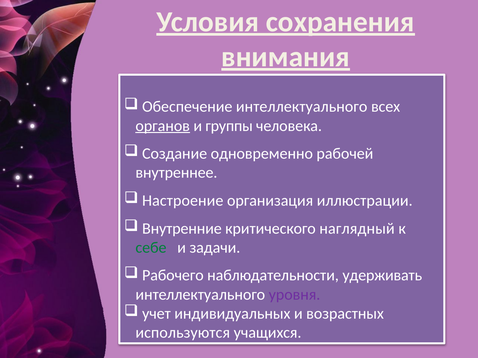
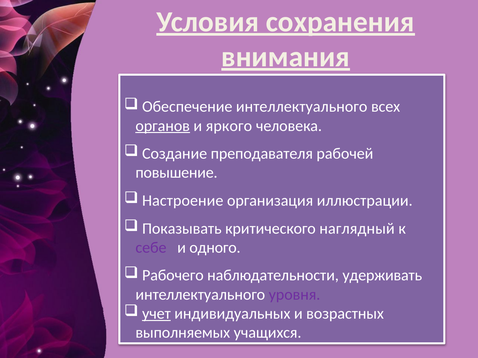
группы: группы -> яркого (229, 126)
одновременно: одновременно -> преподавателя (262, 154)
внутреннее: внутреннее -> повышение (176, 173)
Внутренние: Внутренние -> Показывать (182, 229)
себе colour: green -> purple (151, 248)
задачи: задачи -> одного (215, 248)
учет underline: none -> present (156, 314)
используются: используются -> выполняемых (183, 333)
